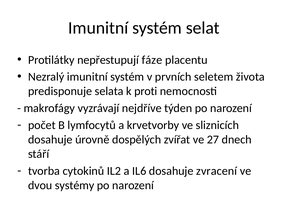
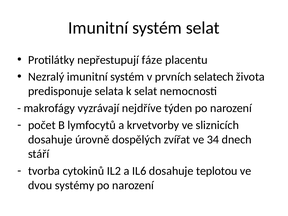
seletem: seletem -> selatech (214, 77)
k proti: proti -> selat (146, 91)
27: 27 -> 34 (213, 140)
zvracení: zvracení -> teplotou (217, 171)
